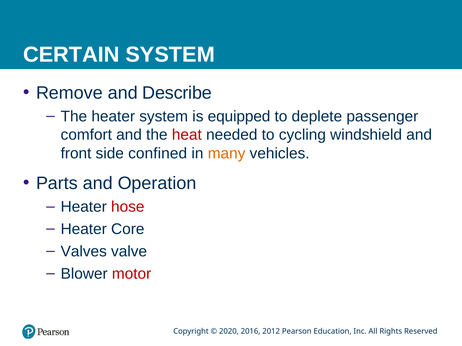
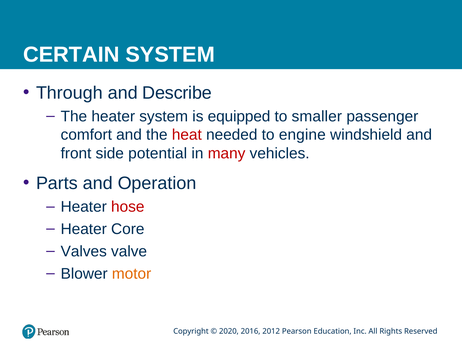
Remove: Remove -> Through (69, 93)
deplete: deplete -> smaller (317, 117)
cycling: cycling -> engine (302, 135)
confined: confined -> potential (158, 154)
many colour: orange -> red (227, 154)
motor colour: red -> orange (132, 274)
